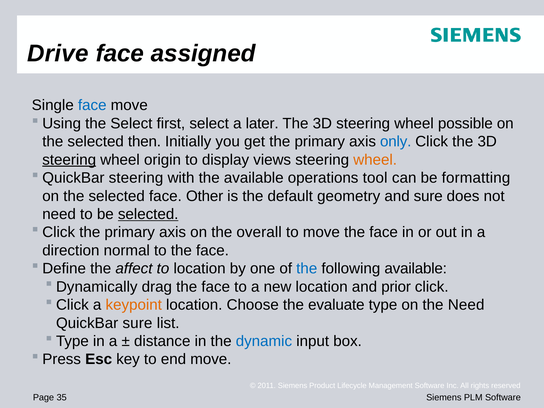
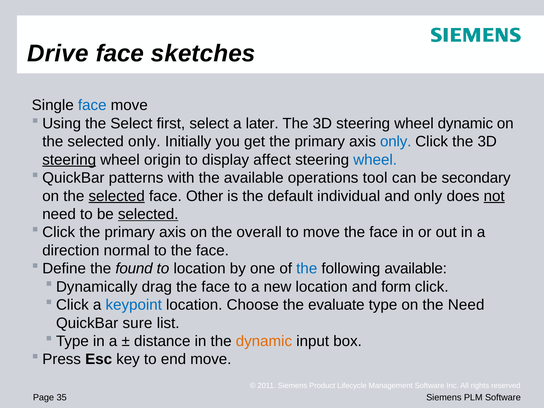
assigned: assigned -> sketches (203, 53)
wheel possible: possible -> dynamic (465, 123)
selected then: then -> only (144, 142)
views: views -> affect (272, 160)
wheel colour: orange -> blue (375, 160)
steering: steering -> patterns (136, 178)
formatting: formatting -> secondary (476, 178)
selected underline: none -> present (117, 196)
geometry: geometry -> individual (349, 196)
and sure: sure -> only (428, 196)
not underline: none -> present (494, 196)
affect: affect -> found (134, 269)
prior: prior -> form (396, 287)
keypoint colour: orange -> blue (134, 305)
dynamic colour: blue -> orange (264, 341)
